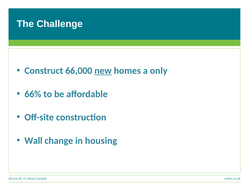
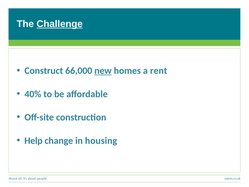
Challenge underline: none -> present (60, 24)
only: only -> rent (159, 71)
66%: 66% -> 40% (33, 94)
Wall: Wall -> Help (33, 140)
